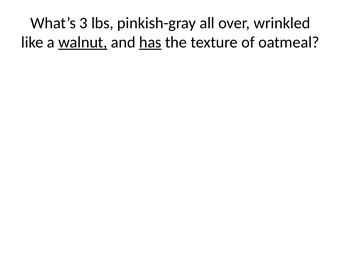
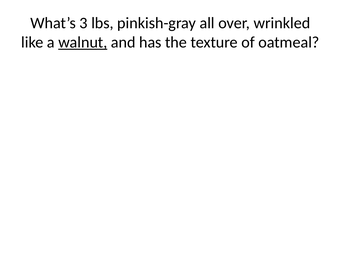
has underline: present -> none (150, 42)
